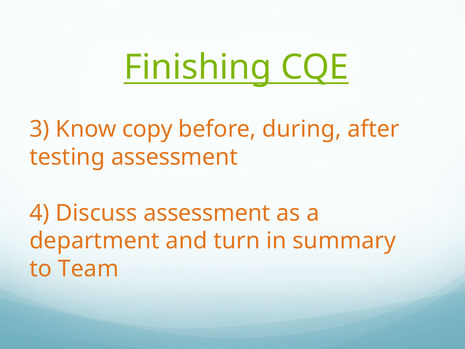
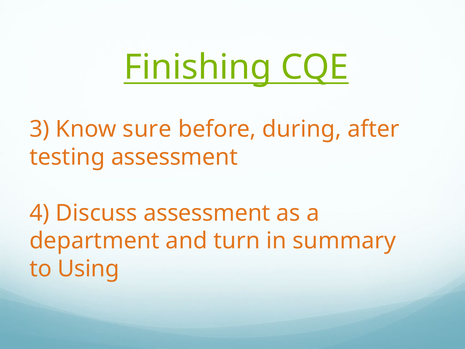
copy: copy -> sure (147, 129)
Team: Team -> Using (88, 269)
